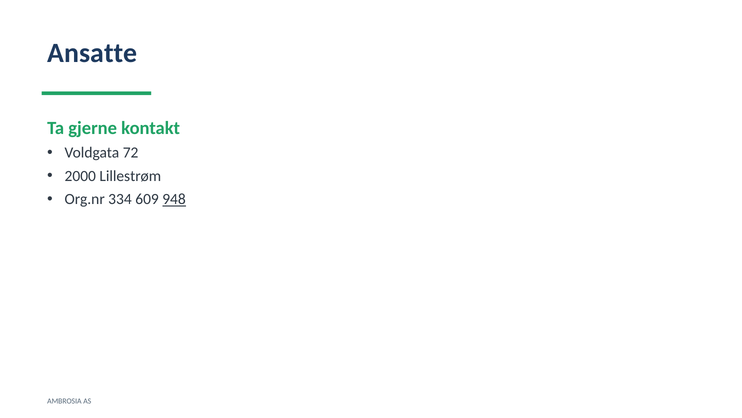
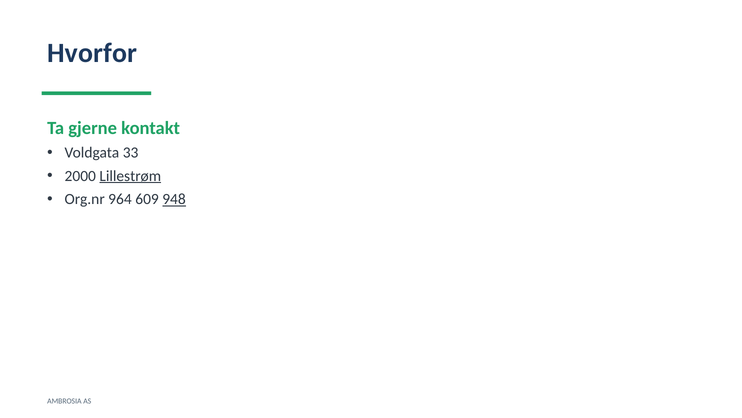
Ansatte: Ansatte -> Hvorfor (92, 53)
72: 72 -> 33 (131, 153)
Lillestrøm underline: none -> present (130, 176)
334: 334 -> 964 (120, 199)
